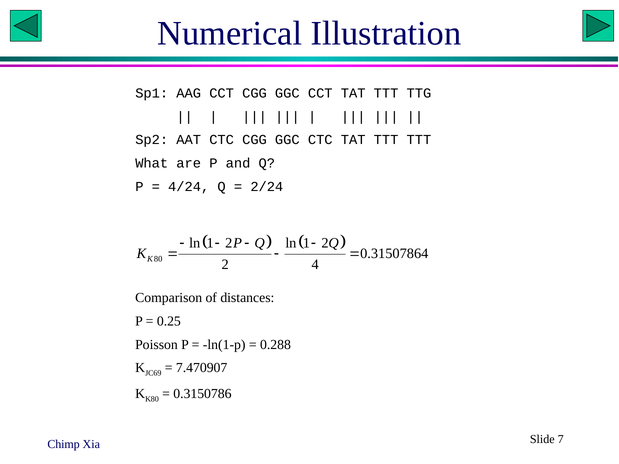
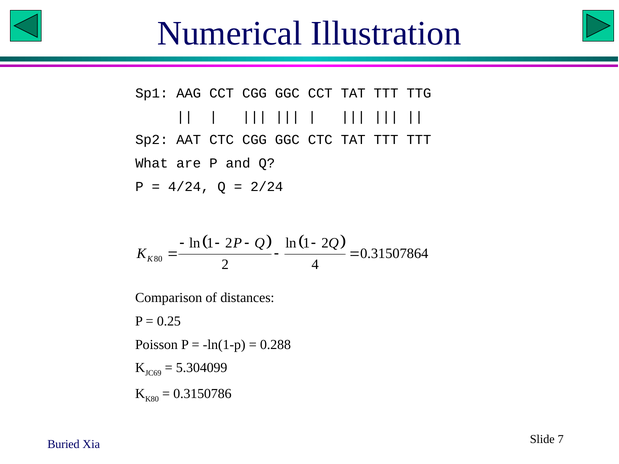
7.470907: 7.470907 -> 5.304099 (202, 368)
Chimp: Chimp -> Buried (64, 444)
